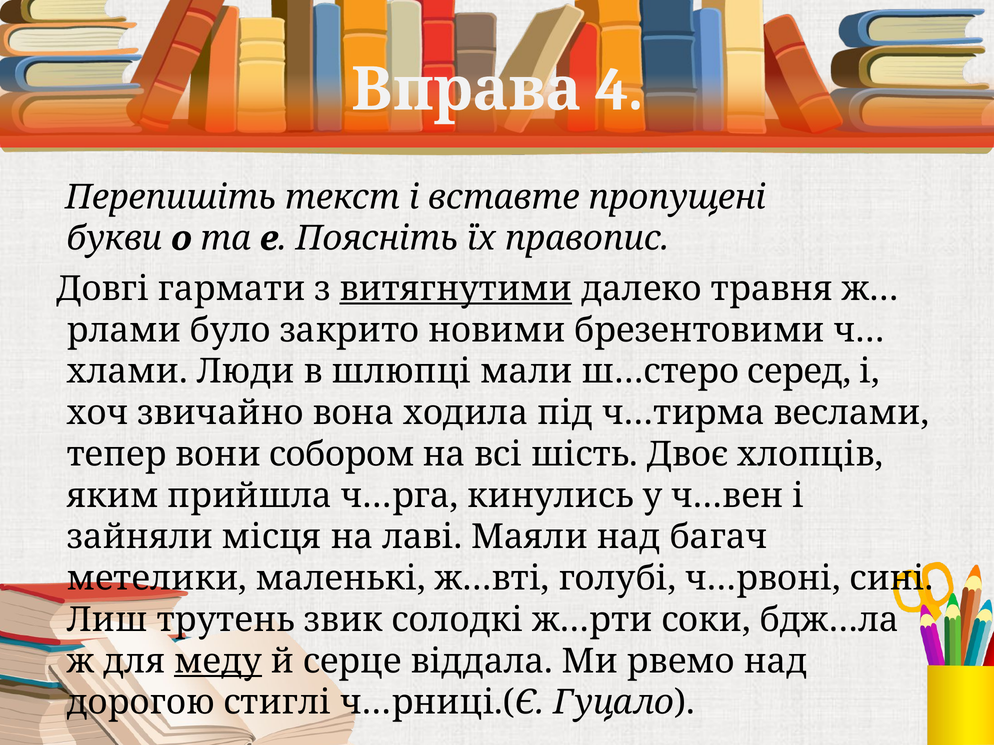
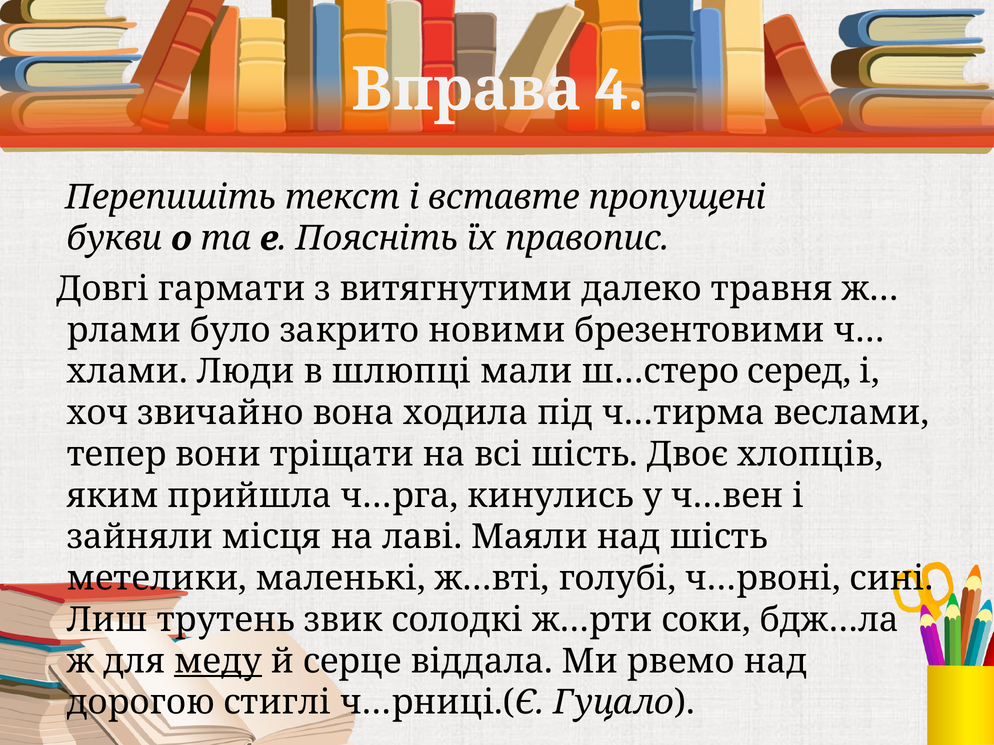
витягнутими underline: present -> none (456, 289)
собором: собором -> тріщати (342, 455)
над багач: багач -> шість (719, 537)
